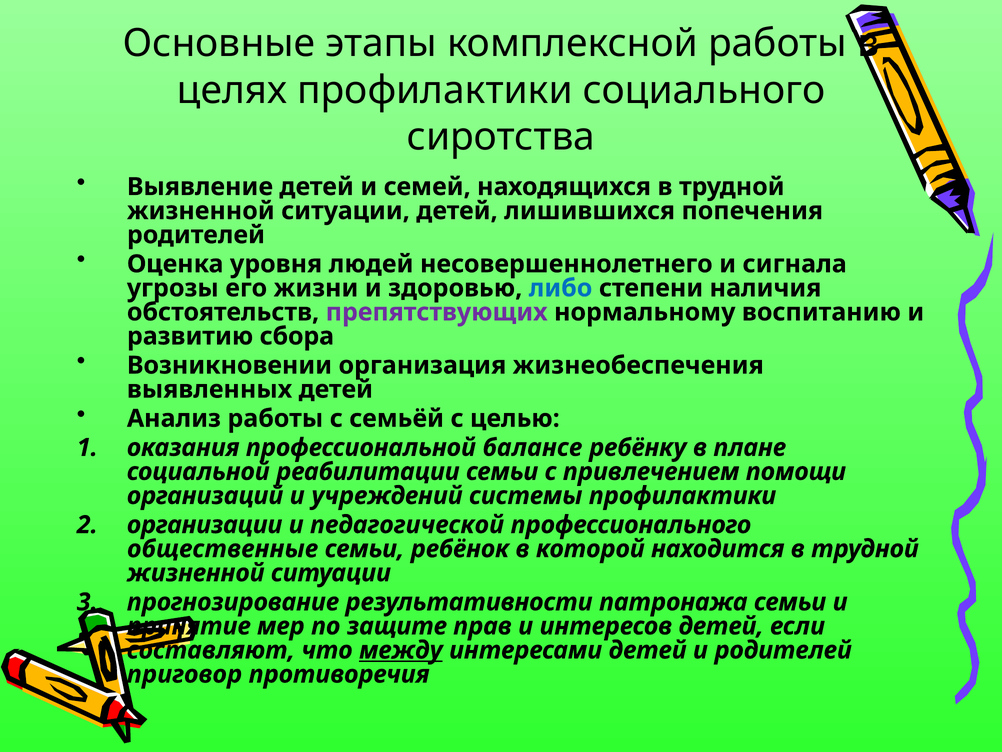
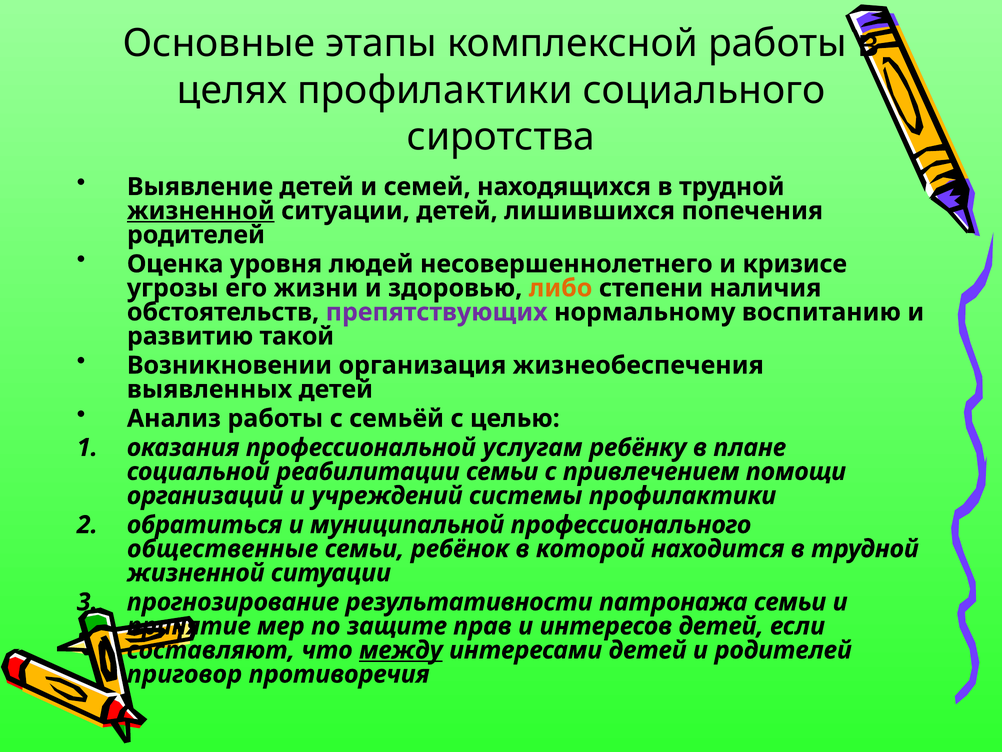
жизненной underline: none -> present (201, 211)
сигнала: сигнала -> кризисе (795, 264)
либо colour: blue -> orange (561, 288)
сбора: сбора -> такой (297, 336)
балансе: балансе -> услугам (532, 447)
организации: организации -> обратиться (205, 525)
педагогической: педагогической -> муниципальной (407, 525)
